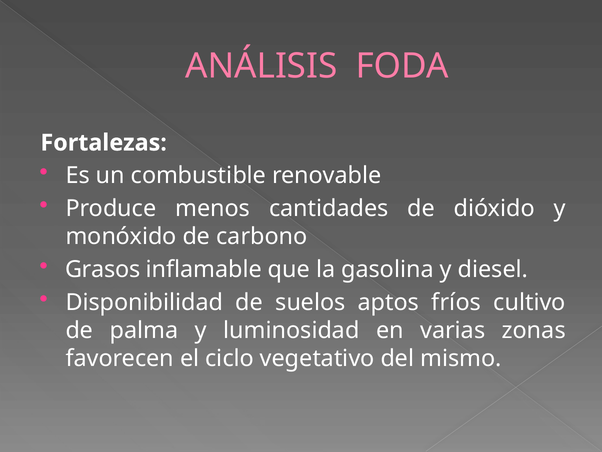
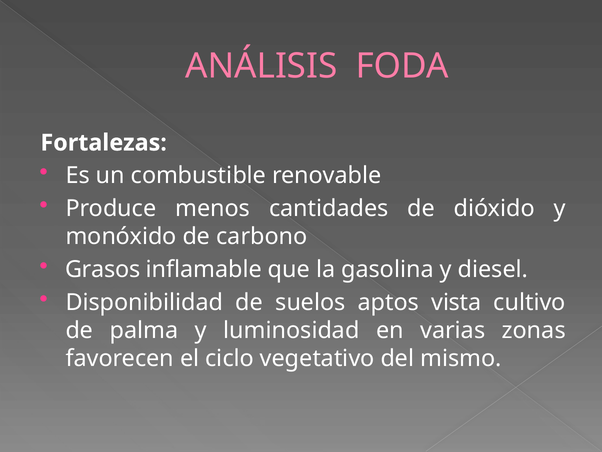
fríos: fríos -> vista (456, 302)
